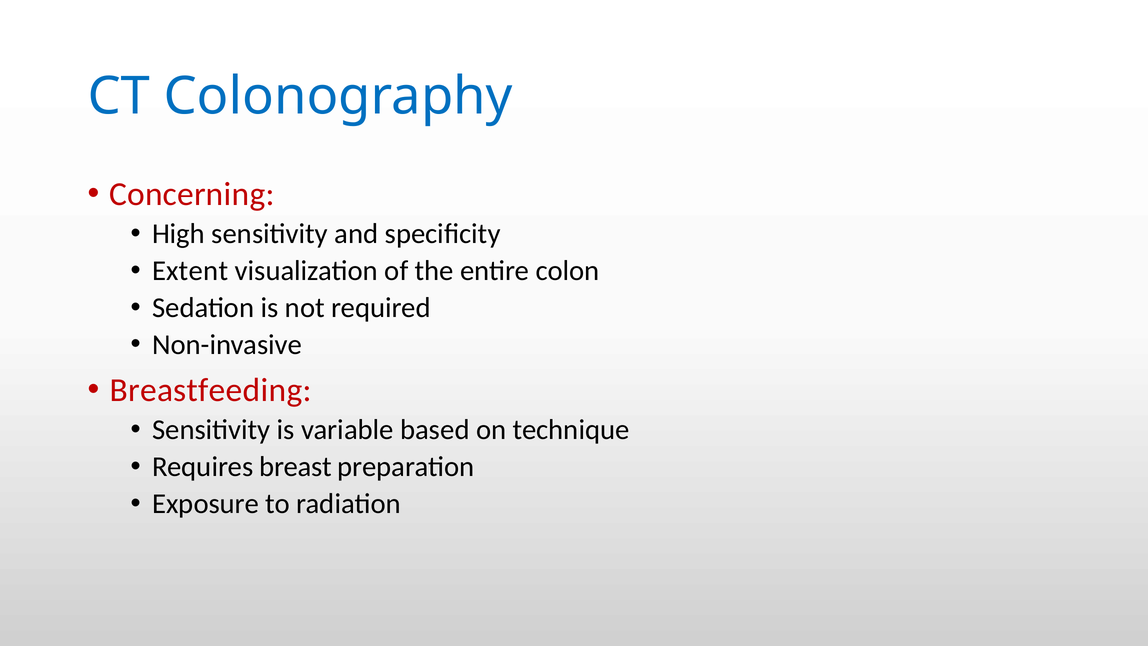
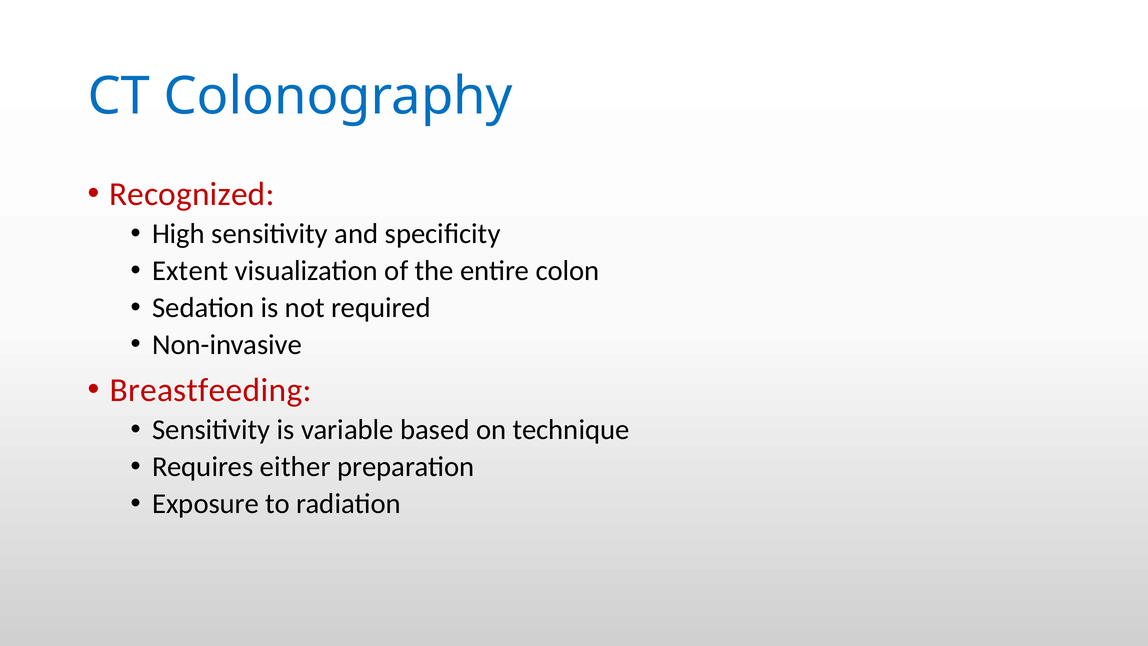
Concerning: Concerning -> Recognized (192, 194)
breast: breast -> either (295, 467)
